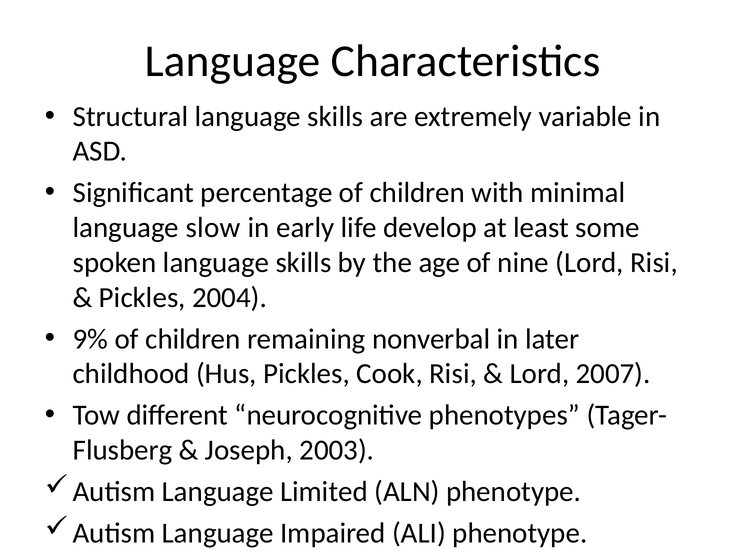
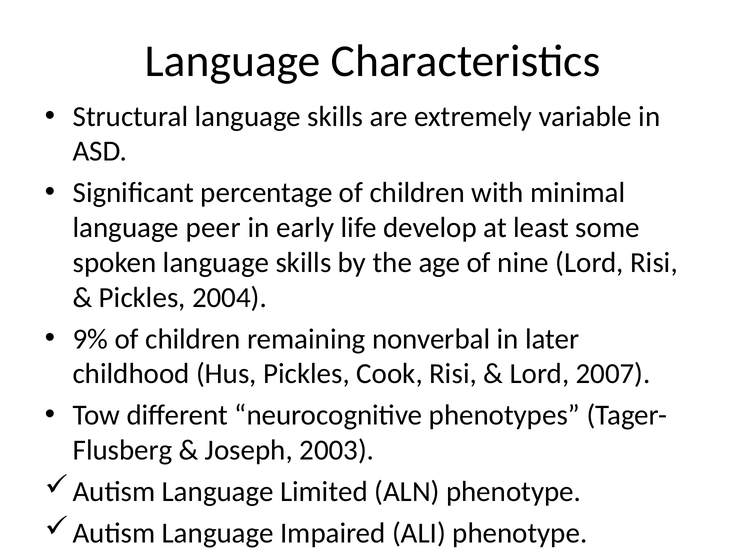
slow: slow -> peer (213, 228)
